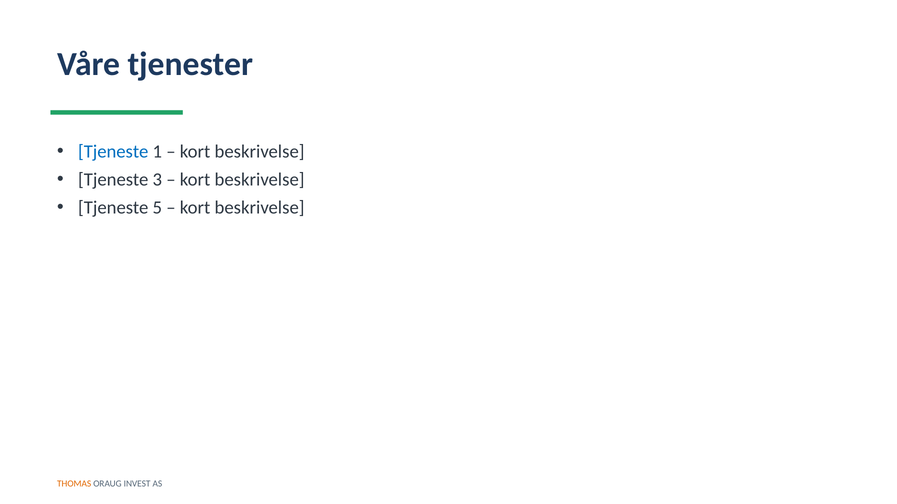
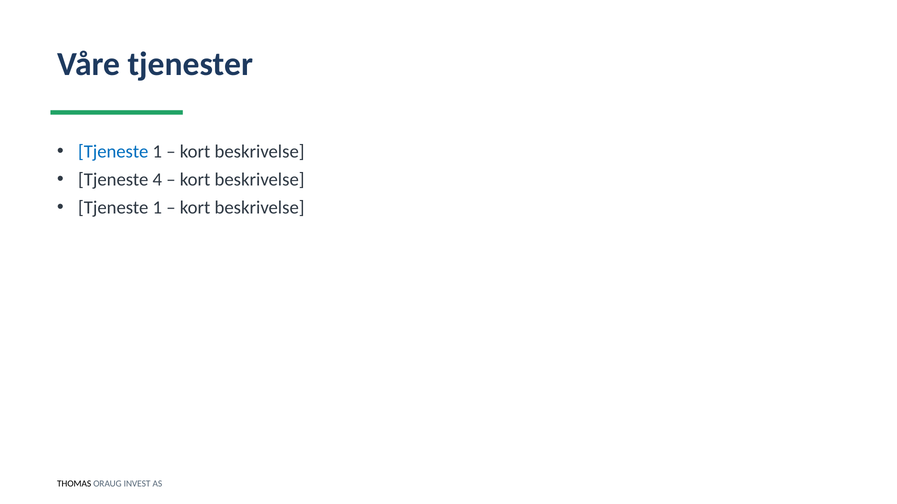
3: 3 -> 4 (157, 180)
5: 5 -> 1 (157, 208)
THOMAS colour: orange -> black (74, 484)
